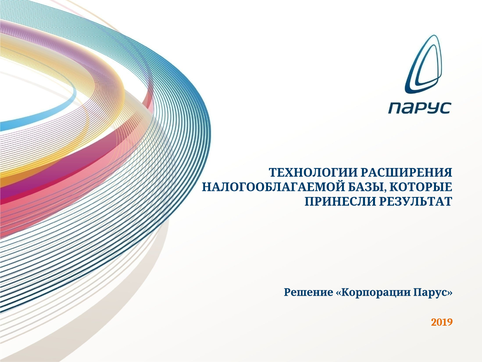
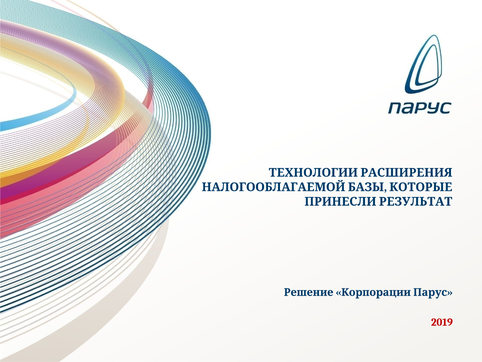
2019 colour: orange -> red (442, 322)
